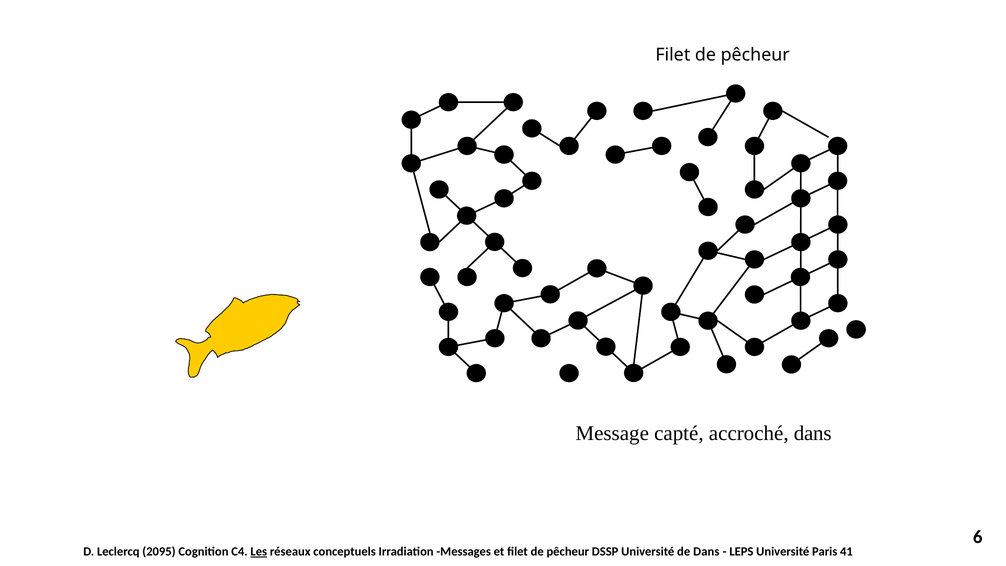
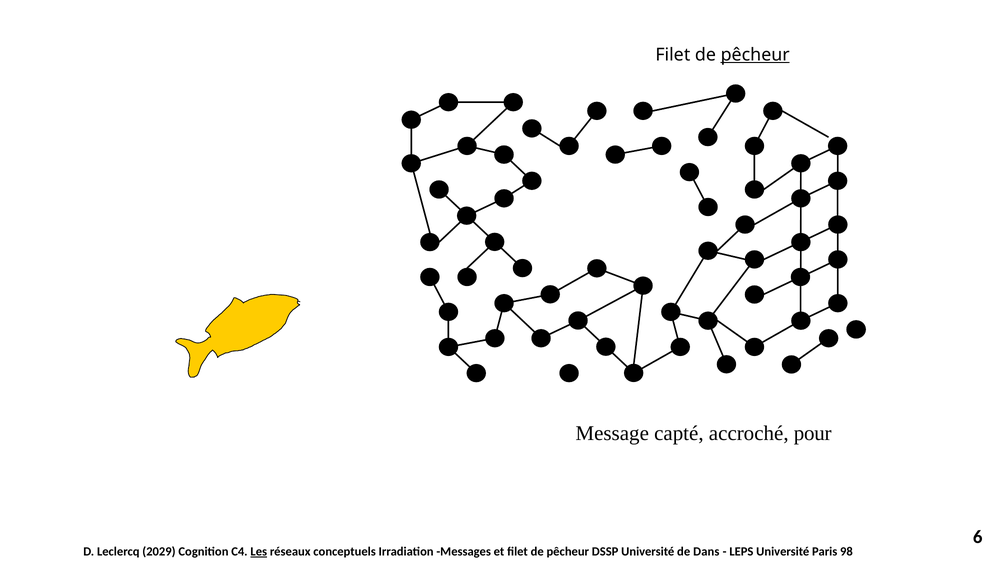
pêcheur underline: none -> present (755, 55)
accroché dans: dans -> pour (813, 433)
2095: 2095 -> 2029 (159, 552)
41: 41 -> 98 (846, 552)
